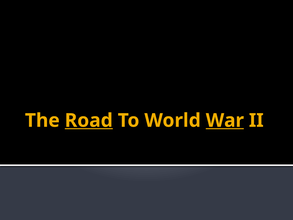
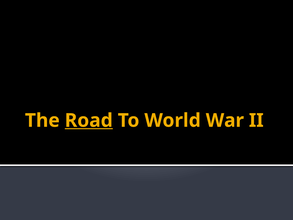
War underline: present -> none (225, 120)
